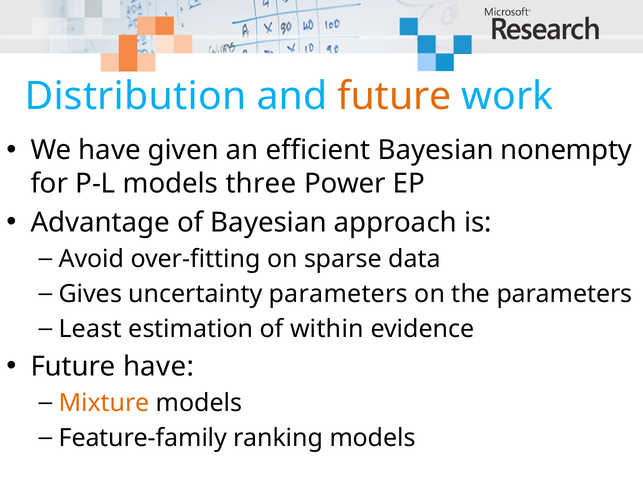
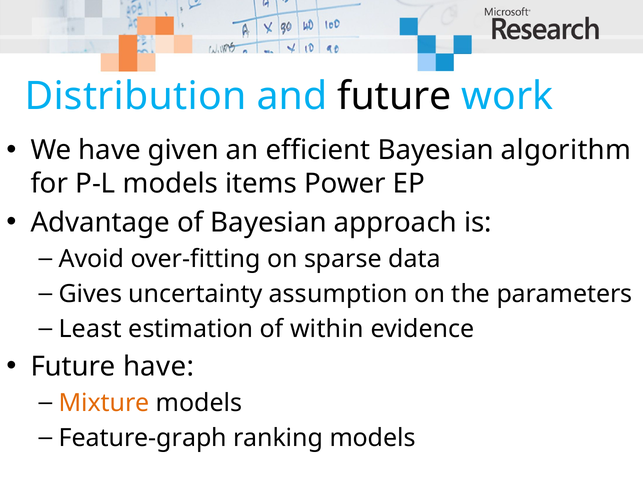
future colour: orange -> black (394, 97)
nonempty: nonempty -> algorithm (566, 150)
three: three -> items (261, 184)
uncertainty parameters: parameters -> assumption (338, 294)
Feature-family: Feature-family -> Feature-graph (143, 438)
